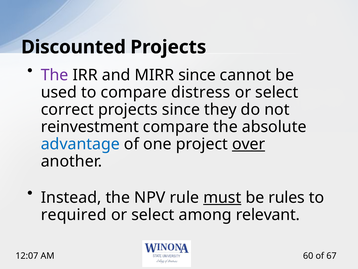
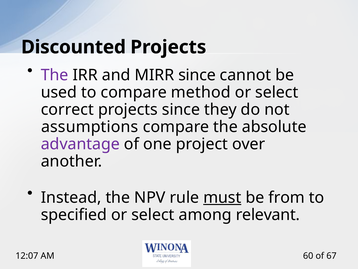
distress: distress -> method (201, 92)
reinvestment: reinvestment -> assumptions (90, 127)
advantage colour: blue -> purple (80, 144)
over underline: present -> none (249, 144)
rules: rules -> from (287, 197)
required: required -> specified (74, 215)
